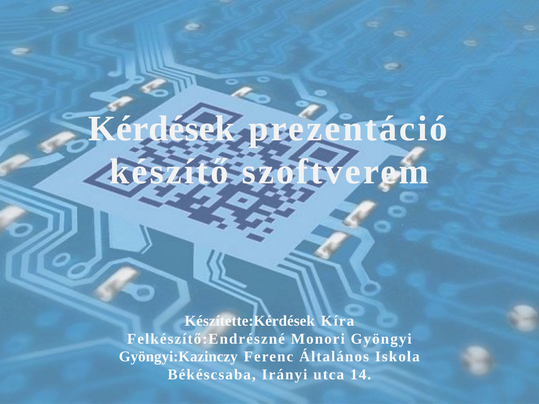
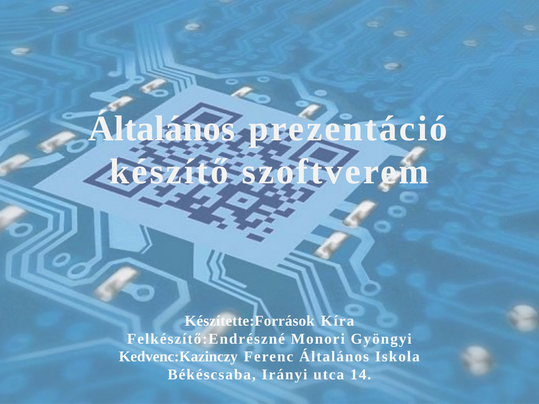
Kérdések: Kérdések -> Általános (162, 129)
Készítette:Kérdések: Készítette:Kérdések -> Készítette:Források (250, 321)
Gyöngyi:Kazinczy: Gyöngyi:Kazinczy -> Kedvenc:Kazinczy (178, 357)
